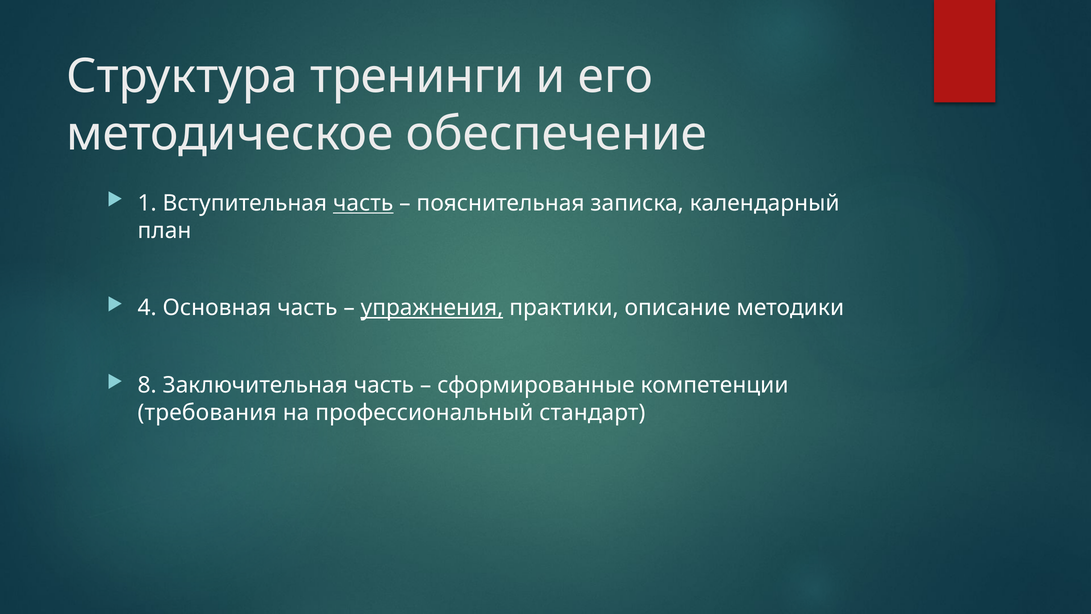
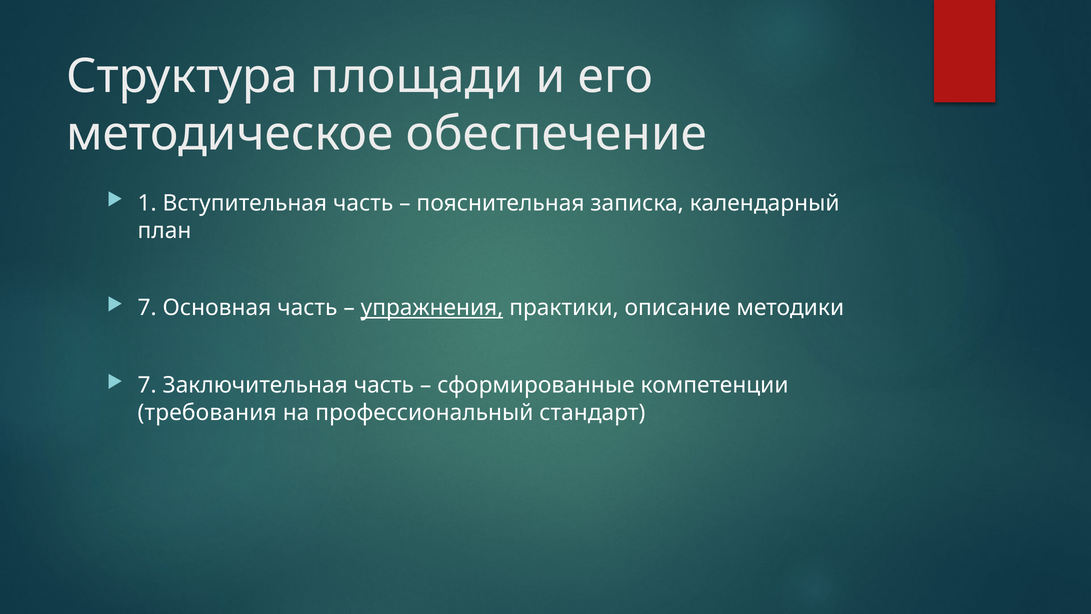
тренинги: тренинги -> площади (417, 77)
часть underline: present -> none (363, 203)
4: 4 -> 7 (147, 308)
8: 8 -> 7 (147, 385)
